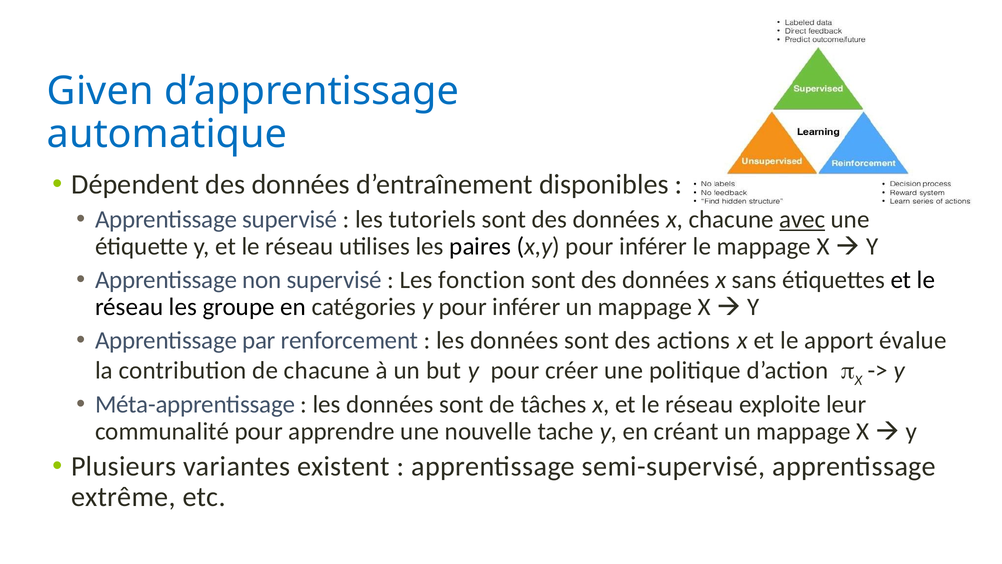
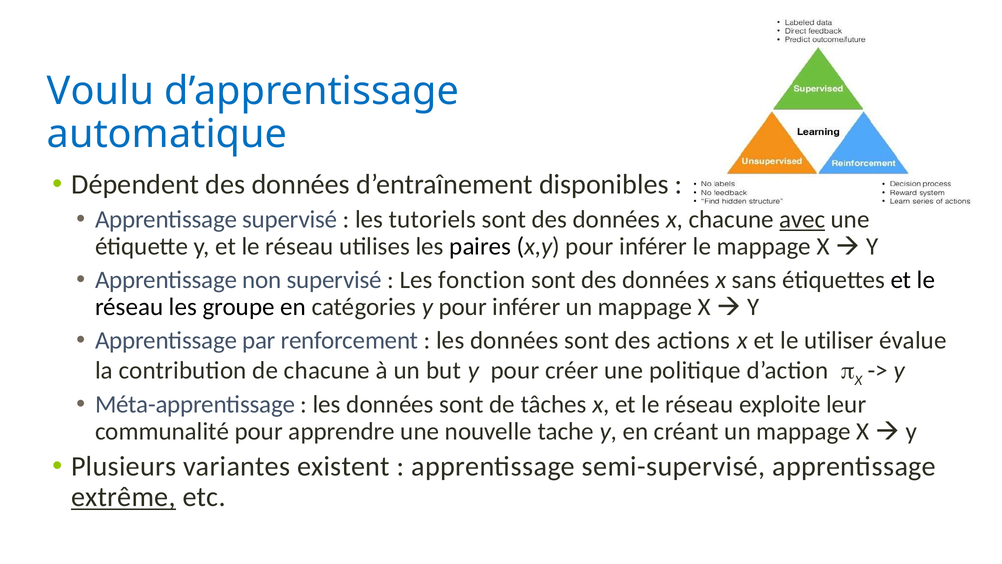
Given: Given -> Voulu (101, 91)
apport: apport -> utiliser (839, 340)
extrême underline: none -> present (123, 497)
